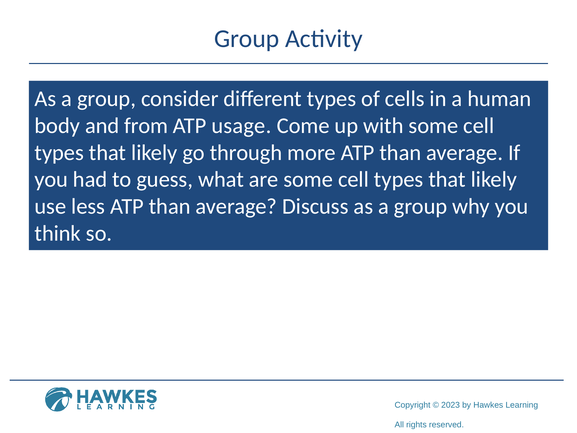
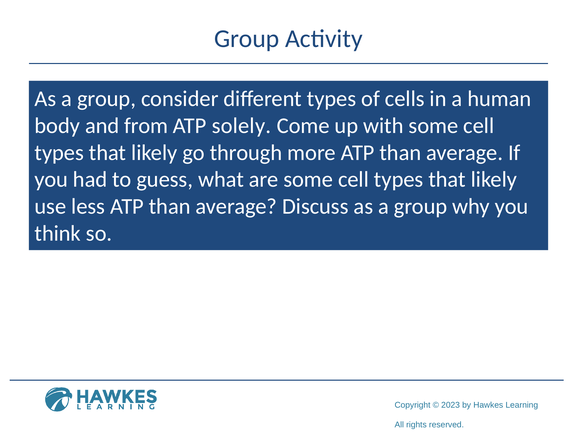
usage: usage -> solely (241, 126)
